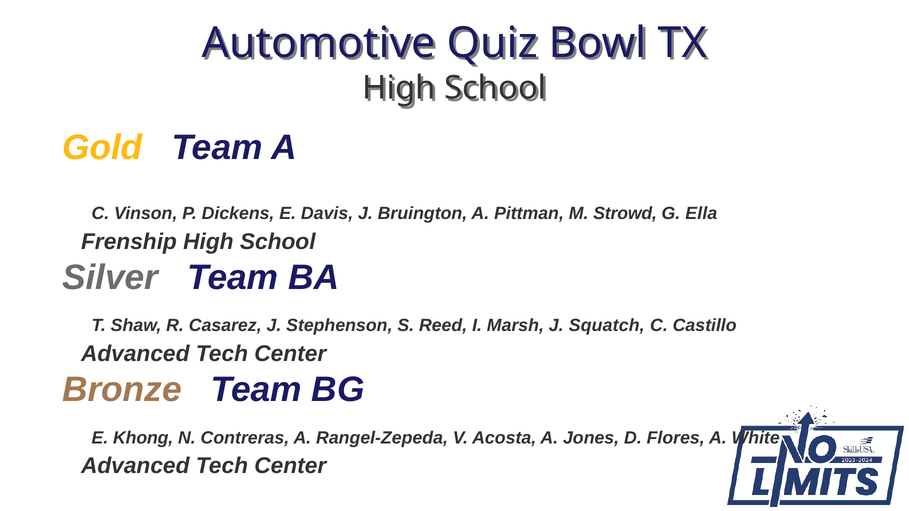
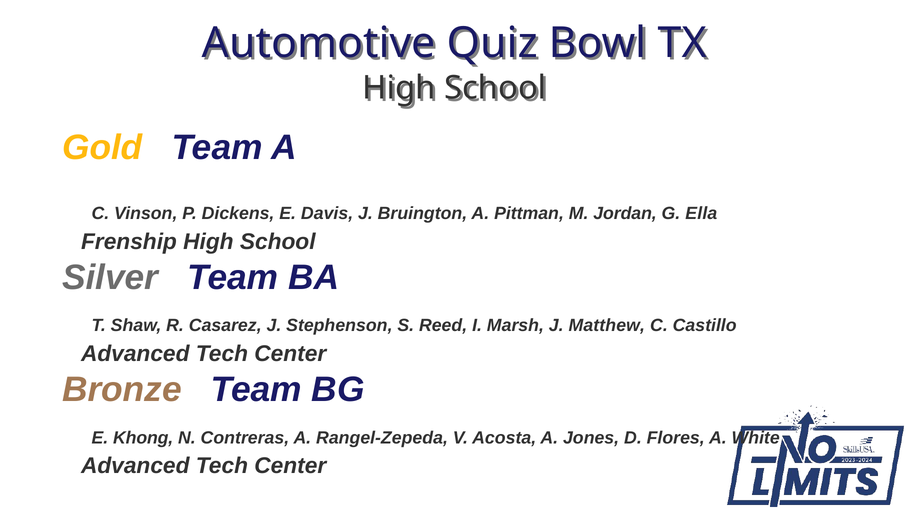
Strowd: Strowd -> Jordan (625, 214)
Squatch: Squatch -> Matthew (607, 326)
